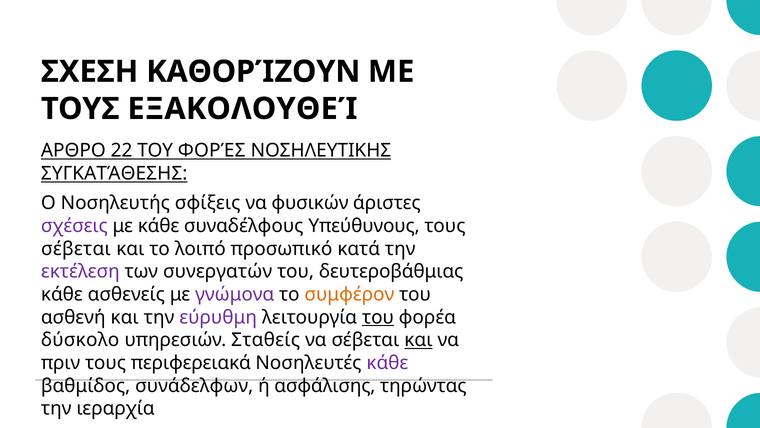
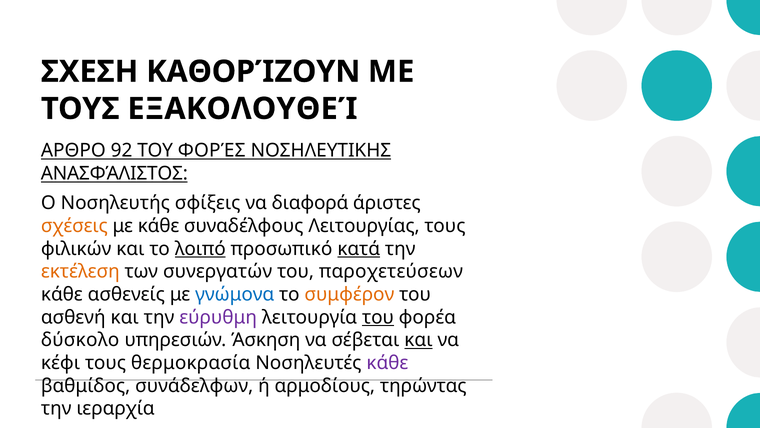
22: 22 -> 92 (122, 150)
ΣΥΓΚΑΤΆΘΕΣΗΣ: ΣΥΓΚΑΤΆΘΕΣΗΣ -> ΑΝΑΣΦΆΛΙΣΤΟΣ (114, 173)
φυσικών: φυσικών -> διαφορά (310, 203)
σχέσεις colour: purple -> orange (74, 226)
Υπεύθυνους: Υπεύθυνους -> Λειτουργίας (364, 226)
σέβεται: σέβεται -> φιλικών (76, 249)
λοιπό underline: none -> present (200, 249)
κατά underline: none -> present (359, 249)
εκτέλεση colour: purple -> orange (80, 271)
δευτεροβάθμιας: δευτεροβάθμιας -> παροχετεύσεων (391, 271)
γνώμονα colour: purple -> blue (235, 294)
Σταθείς: Σταθείς -> Άσκηση (266, 340)
πριν: πριν -> κέφι (60, 363)
περιφερειακά: περιφερειακά -> θερμοκρασία (191, 363)
ασφάλισης: ασφάλισης -> αρμοδίους (325, 385)
